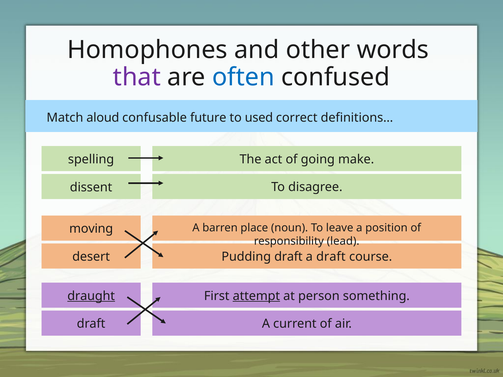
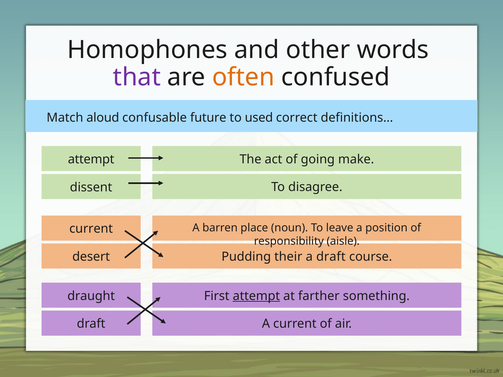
often colour: blue -> orange (243, 77)
spelling: spelling -> attempt (91, 159)
moving: moving -> current (91, 229)
lead: lead -> aisle (343, 241)
Pudding draft: draft -> their (288, 257)
draught underline: present -> none (91, 296)
person: person -> farther (319, 296)
